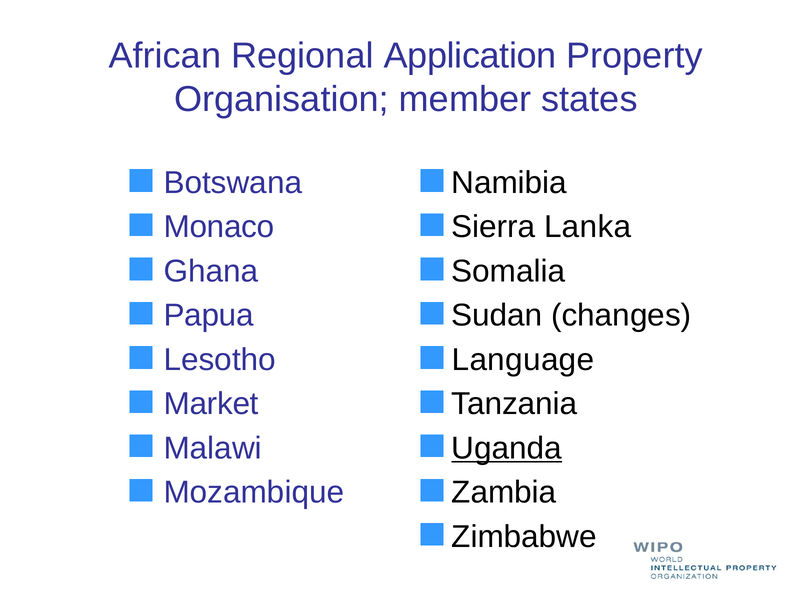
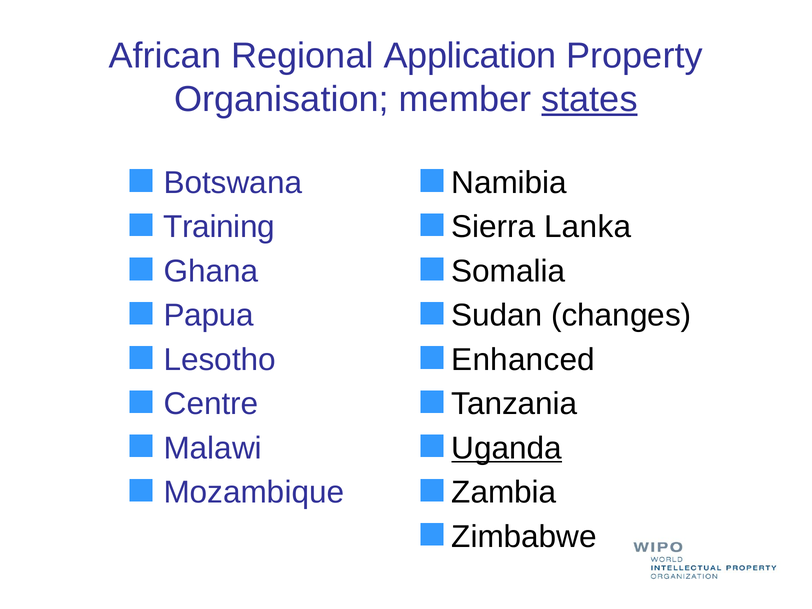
states underline: none -> present (589, 99)
Monaco: Monaco -> Training (219, 227)
Language: Language -> Enhanced (523, 360)
Market: Market -> Centre (211, 404)
